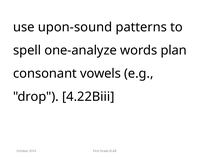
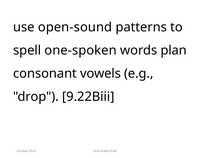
upon-sound: upon-sound -> open-sound (75, 27)
one-analyze: one-analyze -> one-spoken (81, 50)
4.22Biii: 4.22Biii -> 9.22Biii (88, 97)
